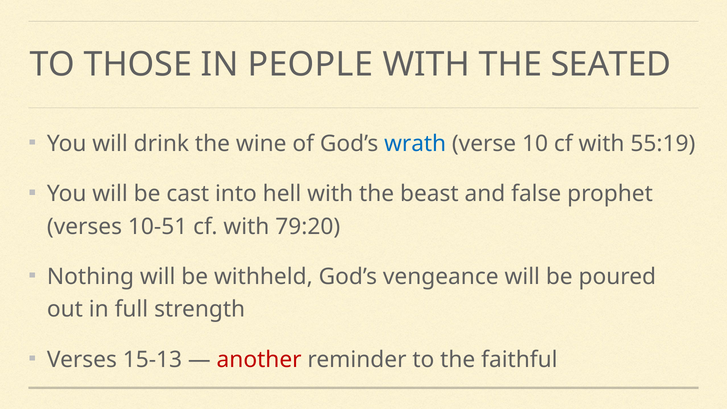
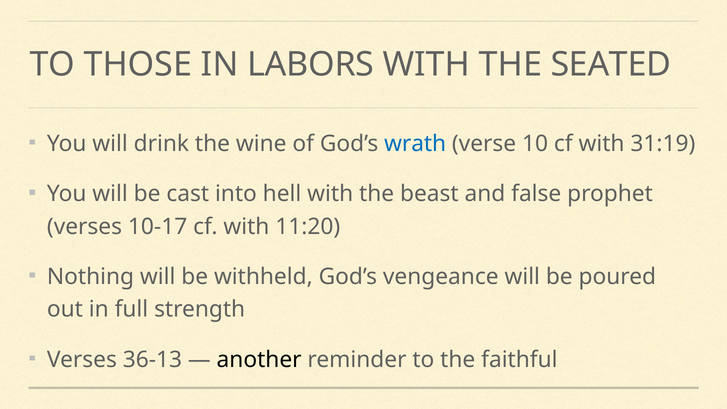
PEOPLE: PEOPLE -> LABORS (311, 65)
55:19: 55:19 -> 31:19 (663, 144)
10-51: 10-51 -> 10-17 (158, 226)
79:20: 79:20 -> 11:20 (308, 226)
15-13: 15-13 -> 36-13 (152, 359)
another colour: red -> black (259, 359)
